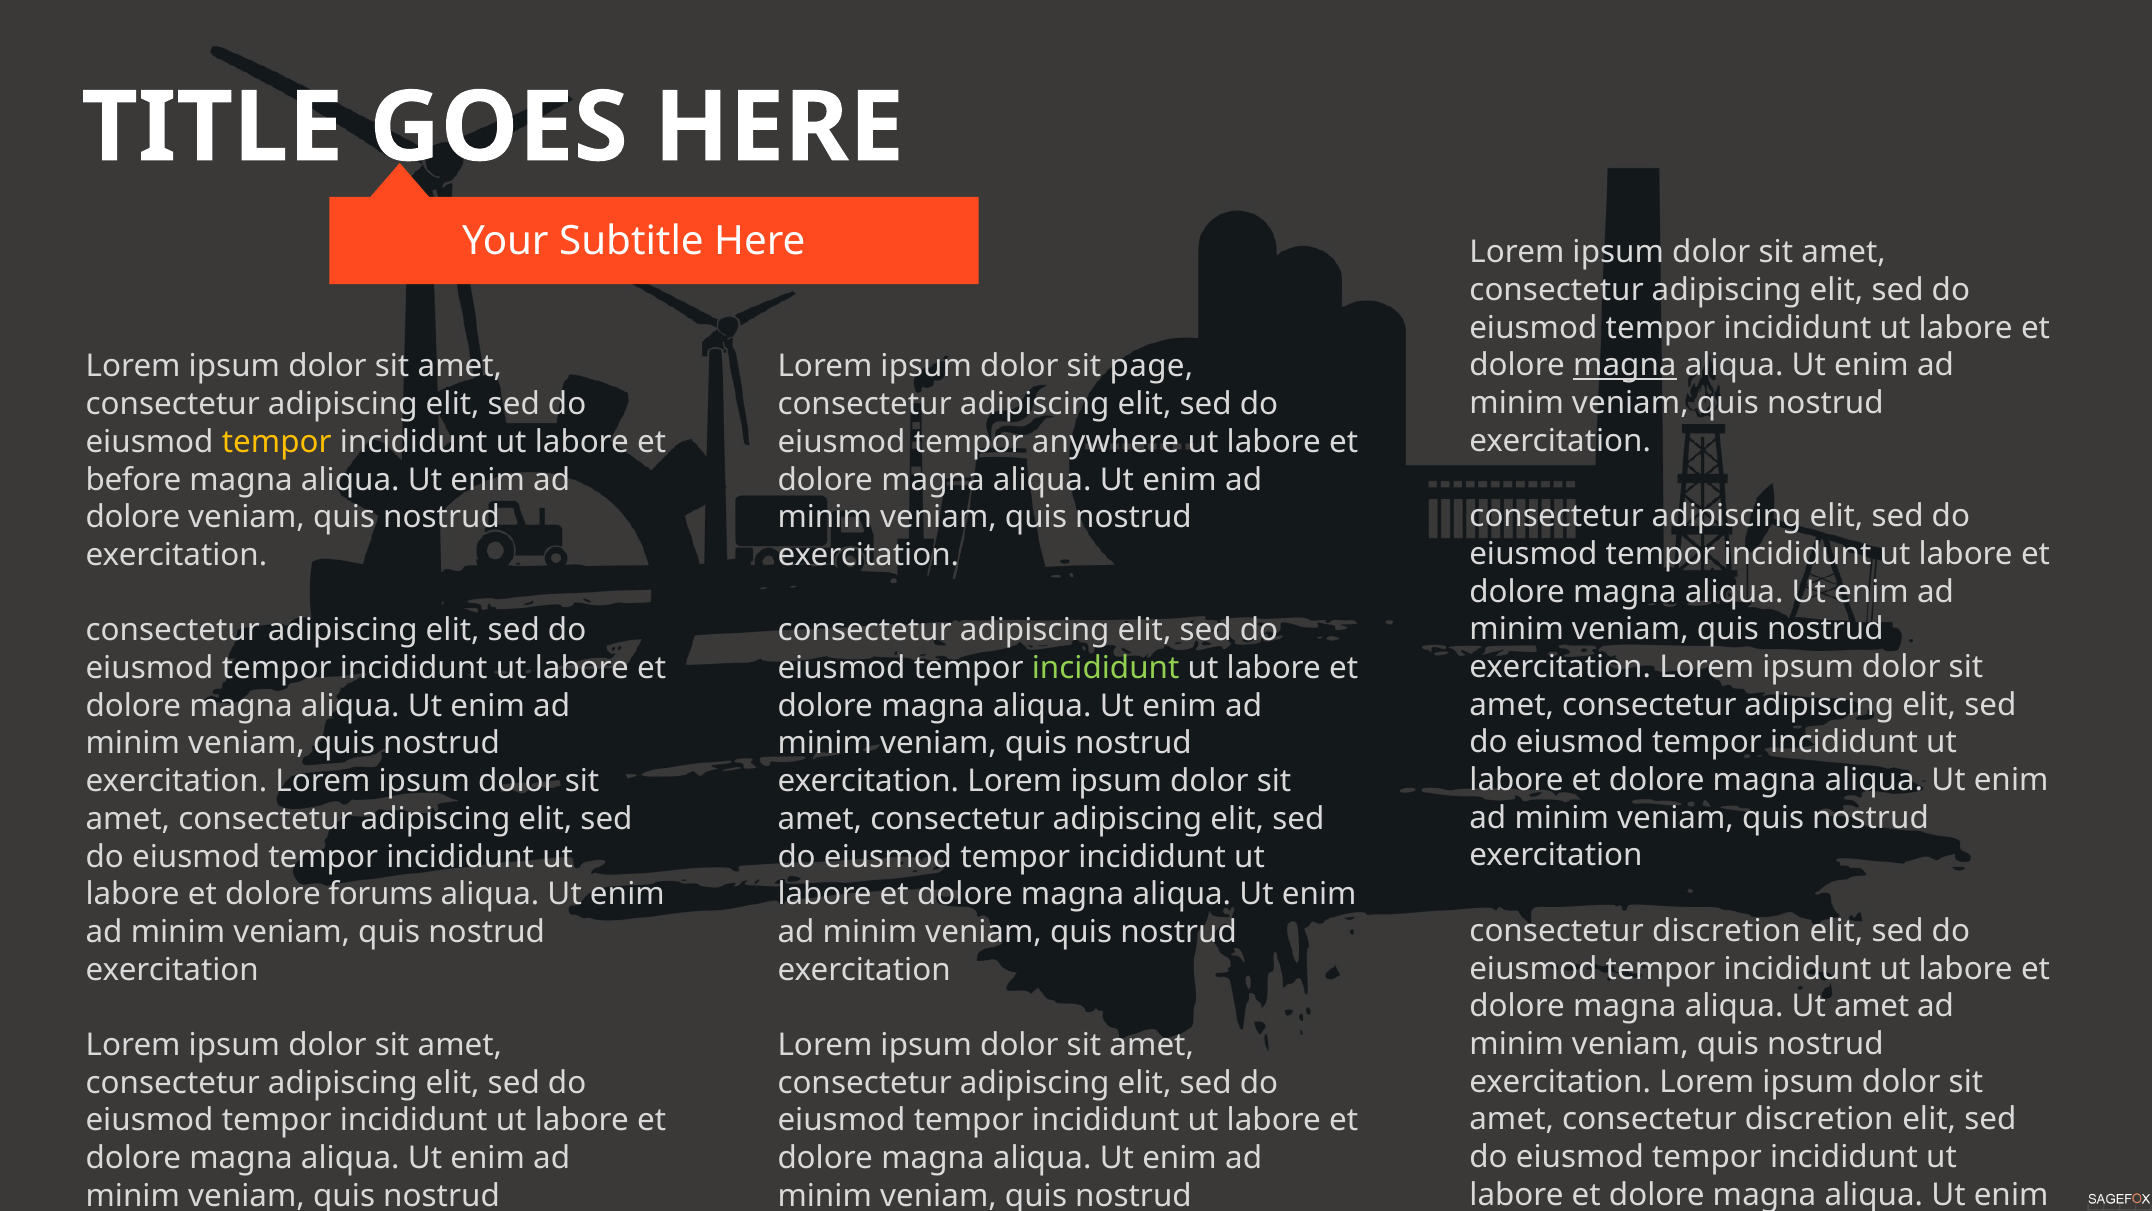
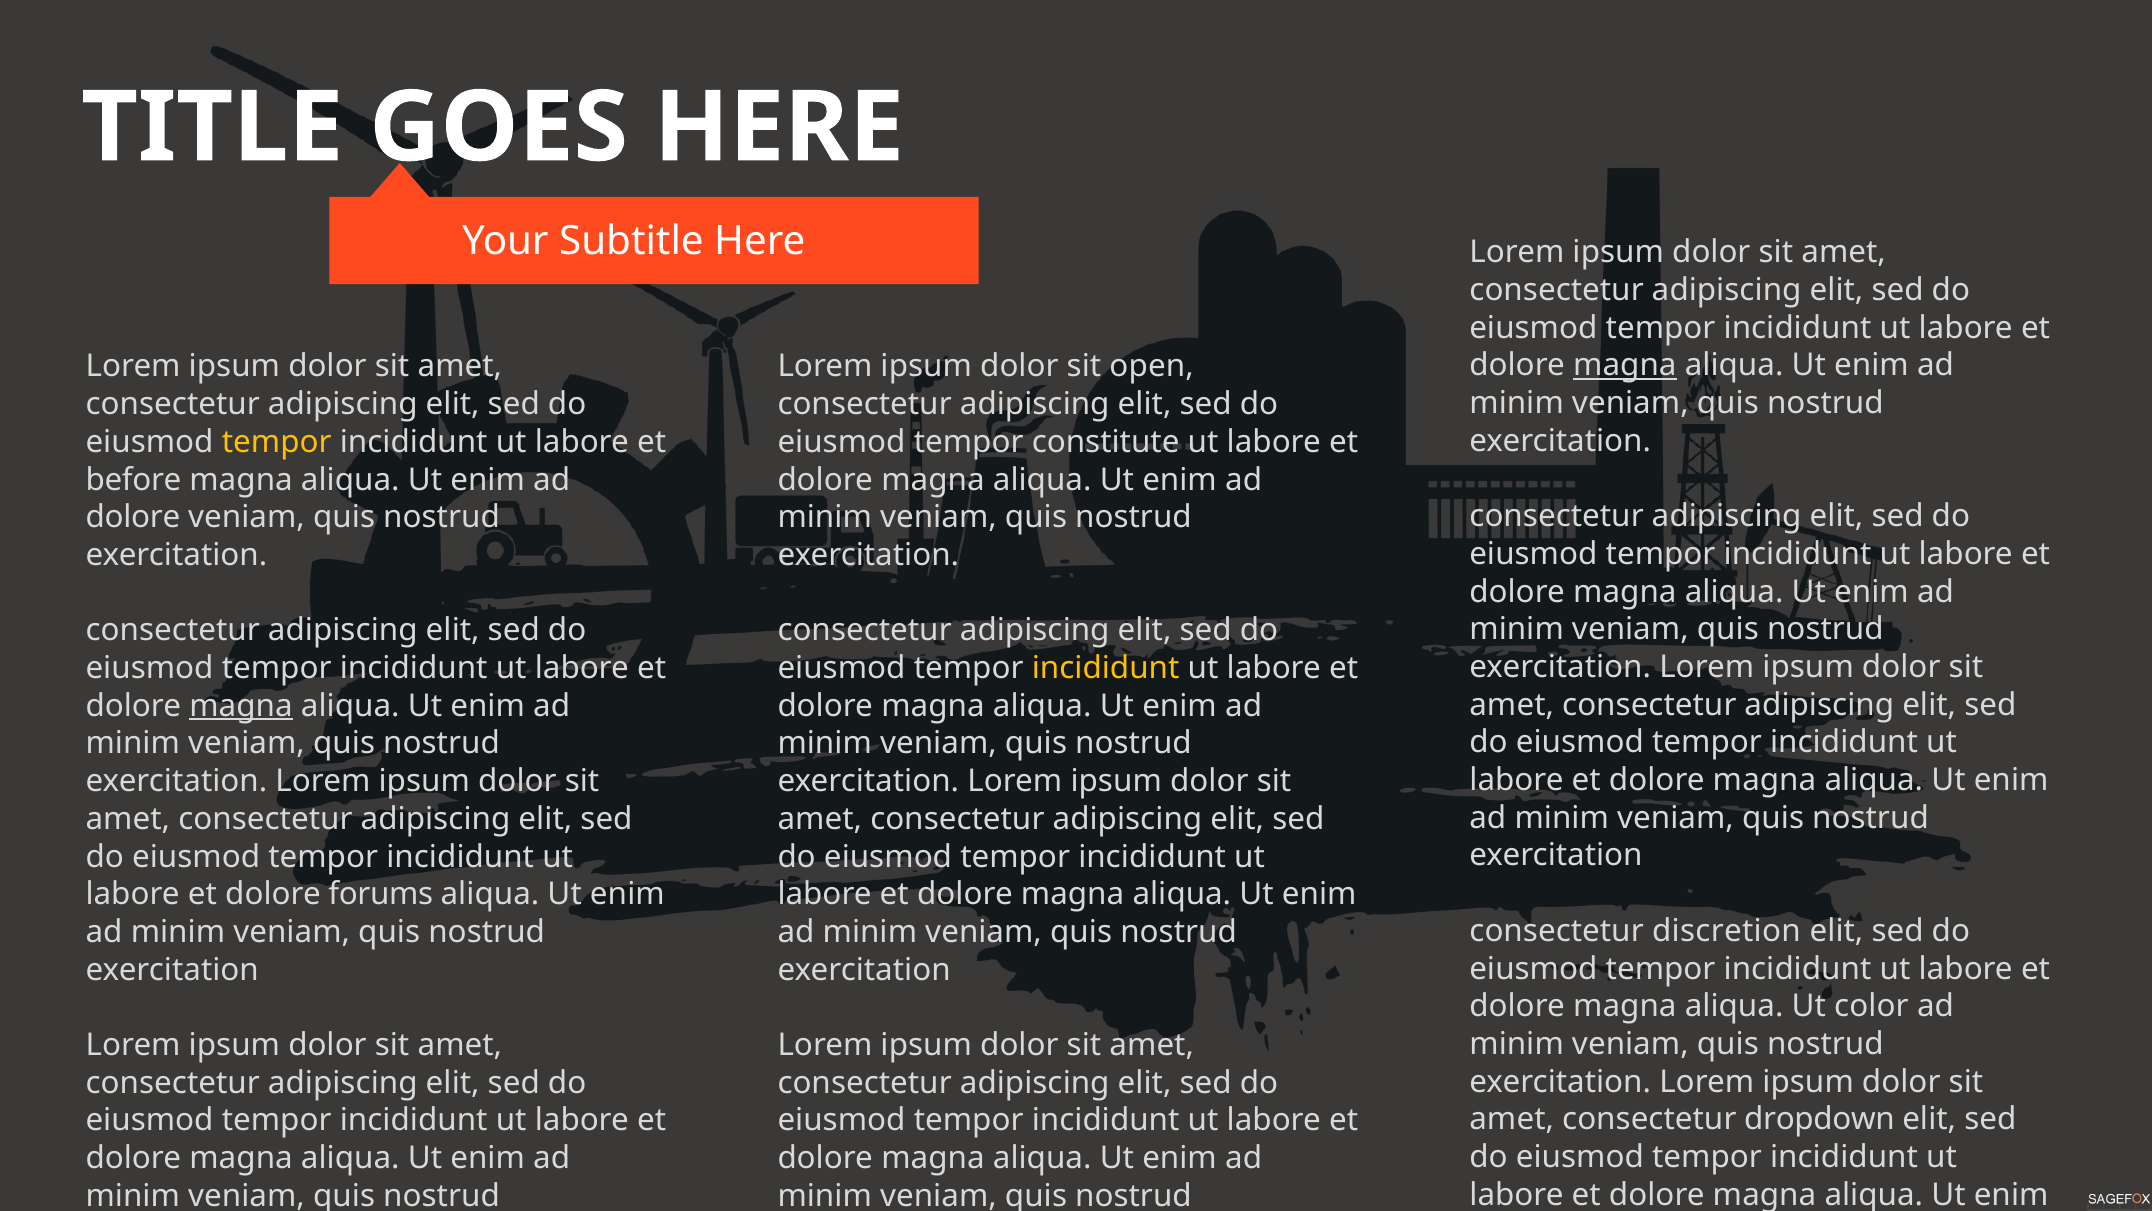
page: page -> open (1152, 366)
anywhere: anywhere -> constitute (1106, 442)
incididunt colour: light green -> yellow (1106, 668)
magna underline: none -> present (241, 706)
Ut amet: amet -> color (1871, 1006)
amet consectetur discretion: discretion -> dropdown (1819, 1119)
